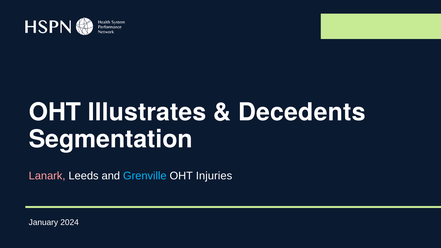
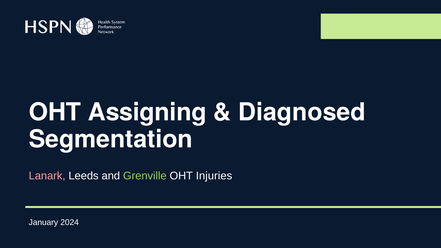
Illustrates: Illustrates -> Assigning (147, 112)
Decedents: Decedents -> Diagnosed (302, 112)
Grenville colour: light blue -> light green (145, 176)
